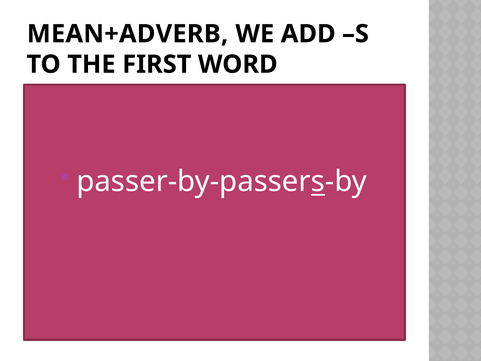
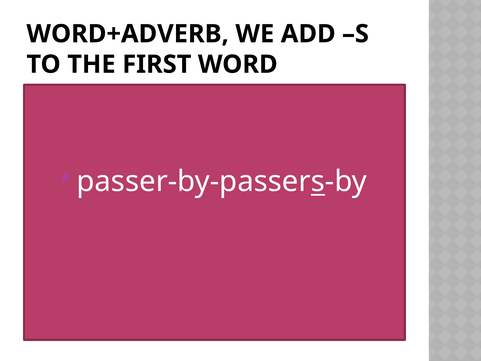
MEAN+ADVERB: MEAN+ADVERB -> WORD+ADVERB (128, 34)
